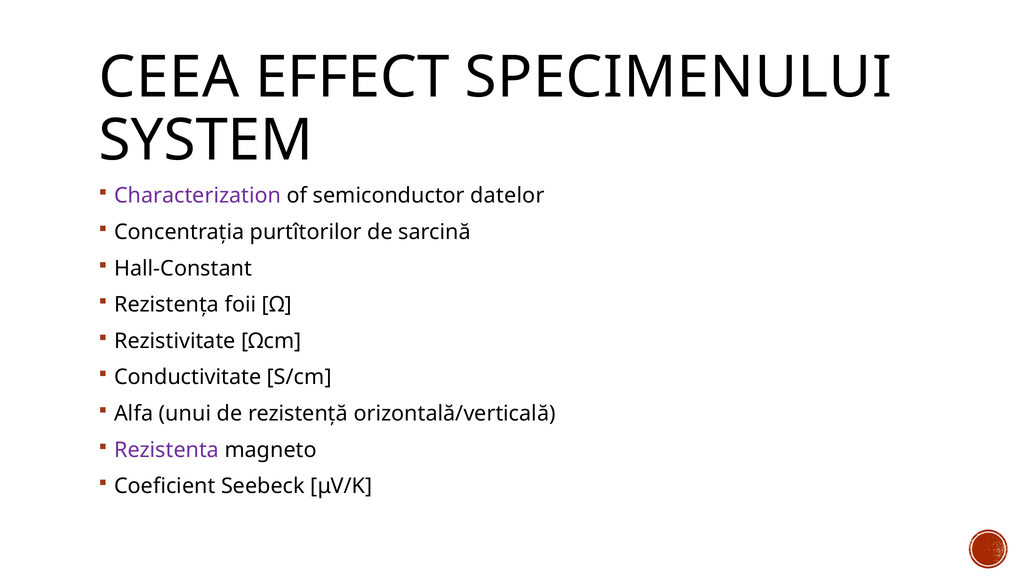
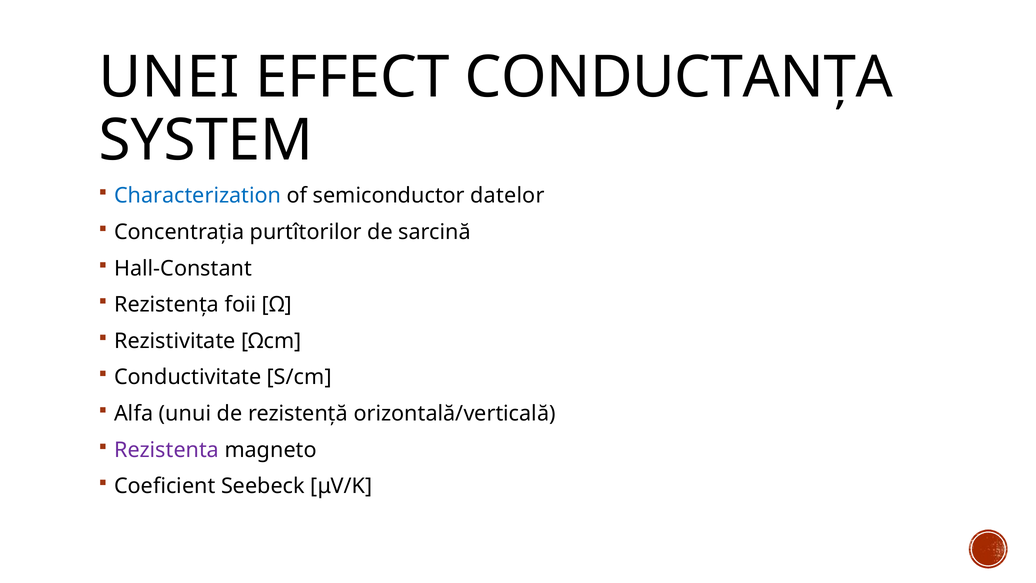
CEEA: CEEA -> UNEI (169, 78)
SPECIMENULUI: SPECIMENULUI -> CONDUCTANȚA (679, 78)
Characterization colour: purple -> blue (198, 196)
